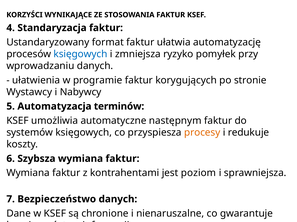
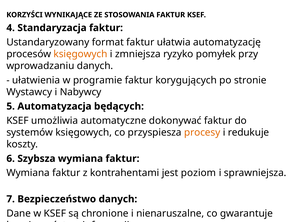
księgowych colour: blue -> orange (80, 54)
terminów: terminów -> będących (119, 107)
następnym: następnym -> dokonywać (175, 121)
